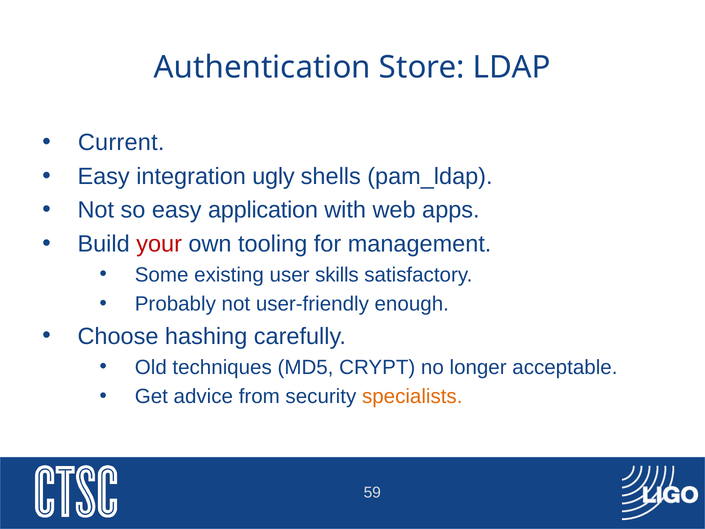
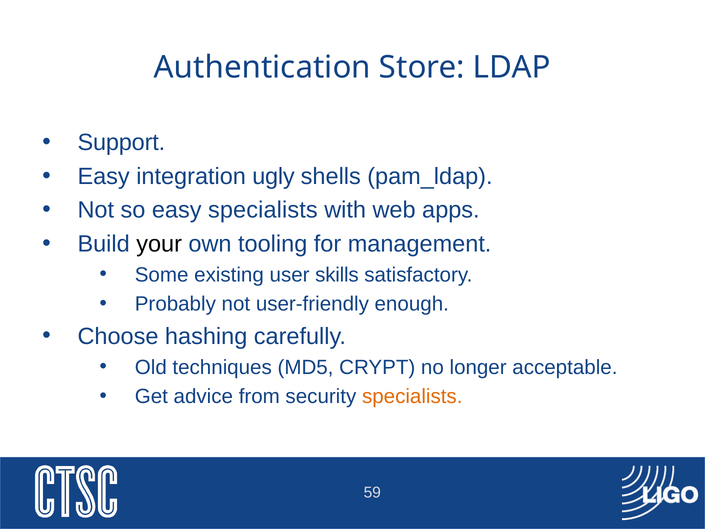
Current: Current -> Support (121, 143)
easy application: application -> specialists (263, 210)
your colour: red -> black (159, 244)
